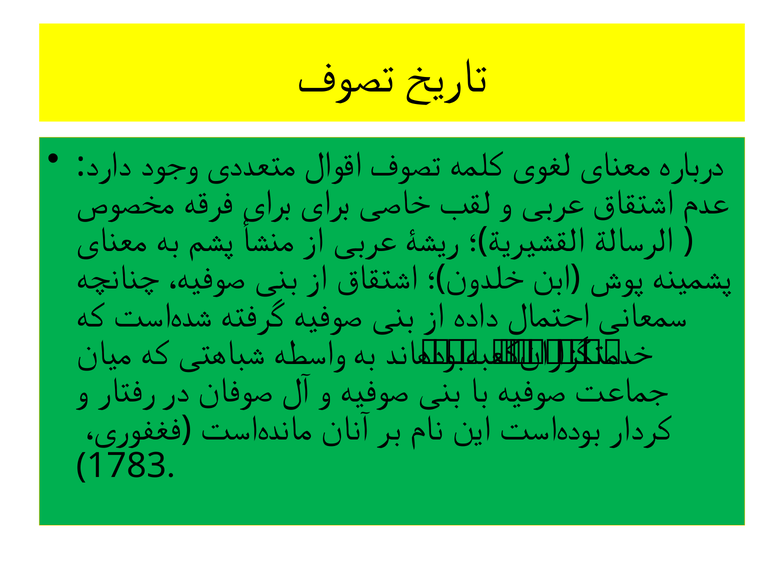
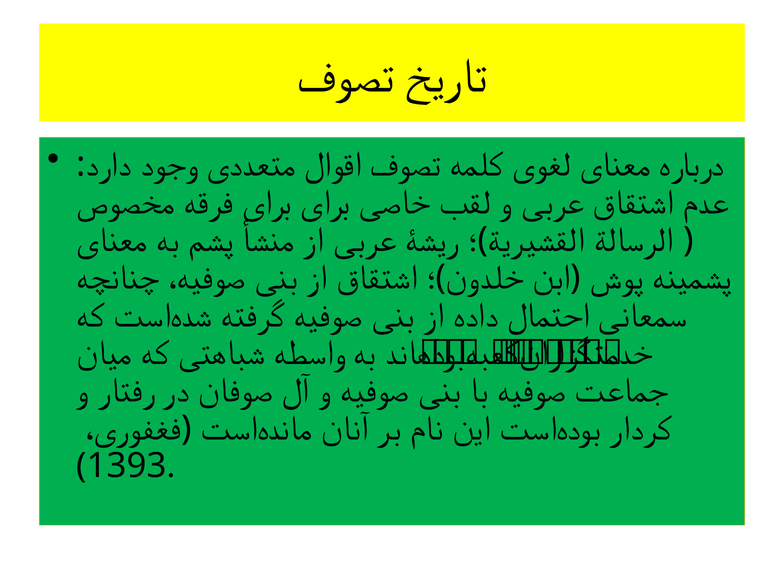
1783: 1783 -> 1393 (127, 466)
